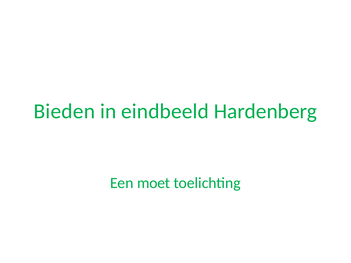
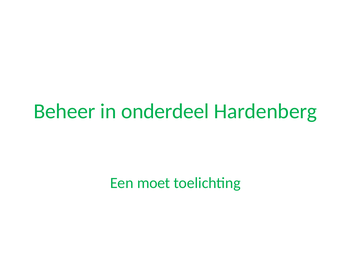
Bieden: Bieden -> Beheer (65, 111)
eindbeeld: eindbeeld -> onderdeel (165, 111)
